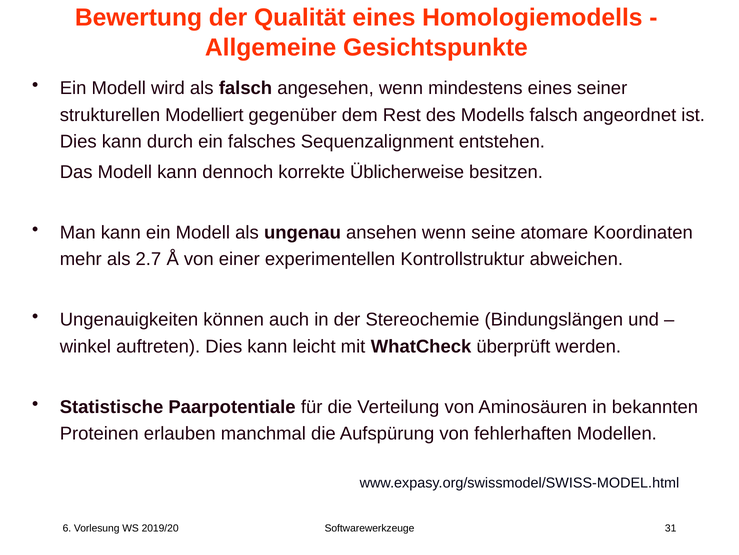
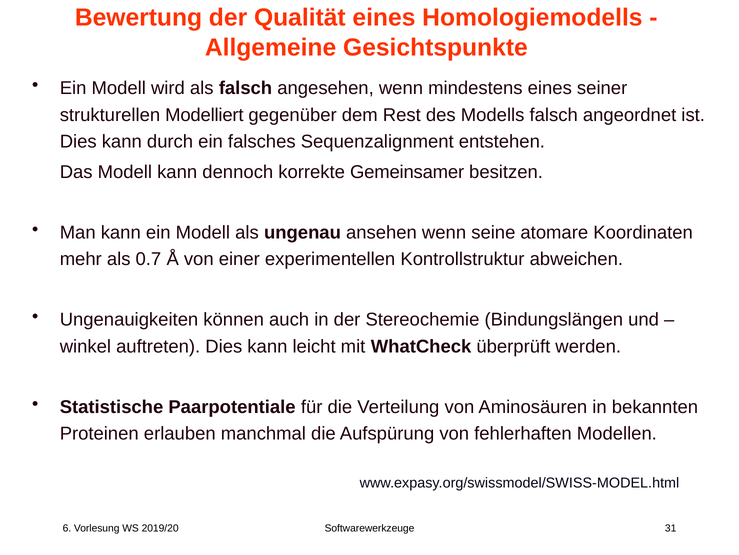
Üblicherweise: Üblicherweise -> Gemeinsamer (407, 172)
2.7: 2.7 -> 0.7 (148, 259)
